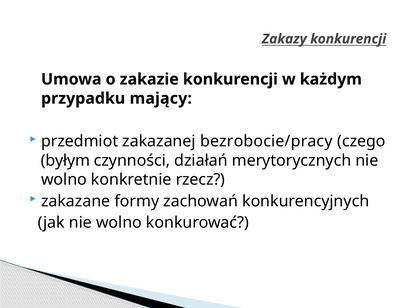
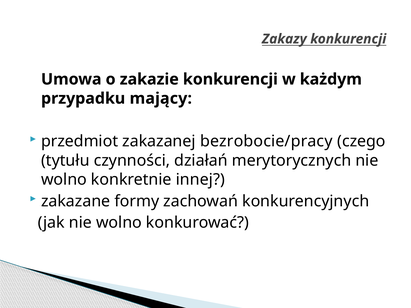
byłym: byłym -> tytułu (65, 161)
rzecz: rzecz -> innej (200, 180)
